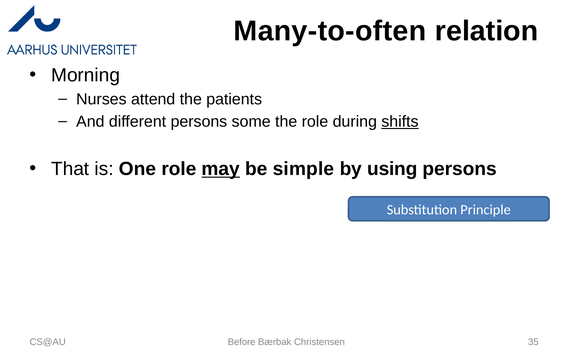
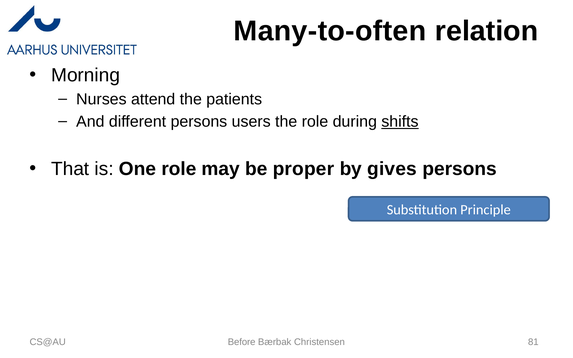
some: some -> users (251, 122)
may underline: present -> none (221, 169)
simple: simple -> proper (303, 169)
using: using -> gives (392, 169)
35: 35 -> 81 (533, 342)
